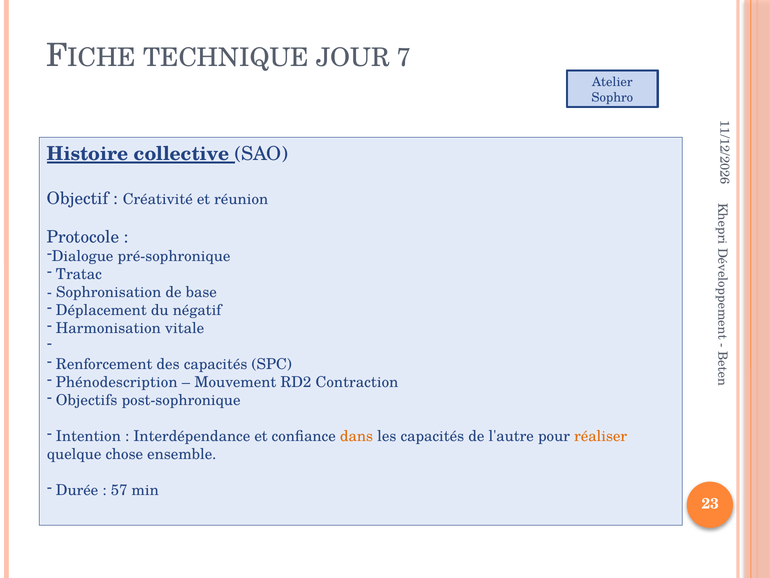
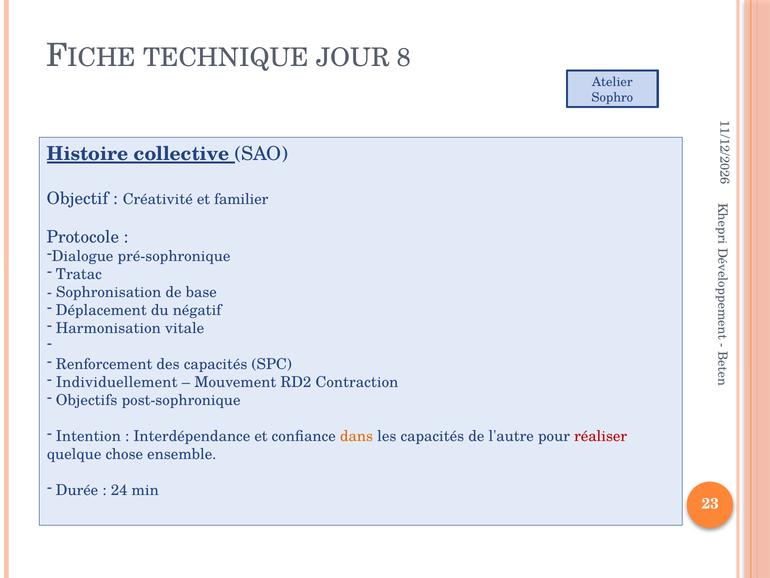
7: 7 -> 8 (404, 58)
réunion: réunion -> familier (241, 199)
Phénodescription: Phénodescription -> Individuellement (117, 382)
réaliser colour: orange -> red (601, 436)
57: 57 -> 24 (119, 490)
